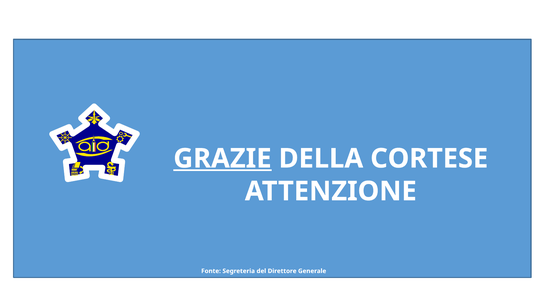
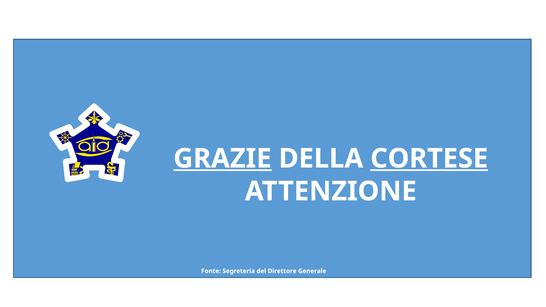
CORTESE underline: none -> present (429, 159)
